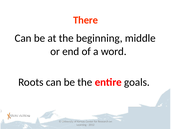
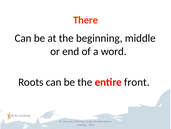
goals: goals -> front (137, 82)
